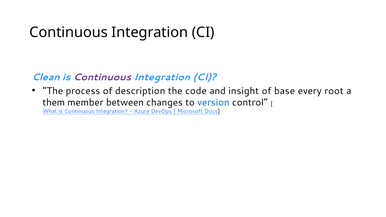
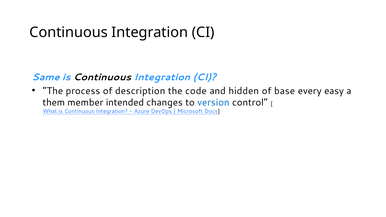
Clean: Clean -> Same (46, 77)
Continuous colour: purple -> black (102, 77)
insight: insight -> hidden (244, 91)
root: root -> easy (334, 91)
between: between -> intended (125, 102)
